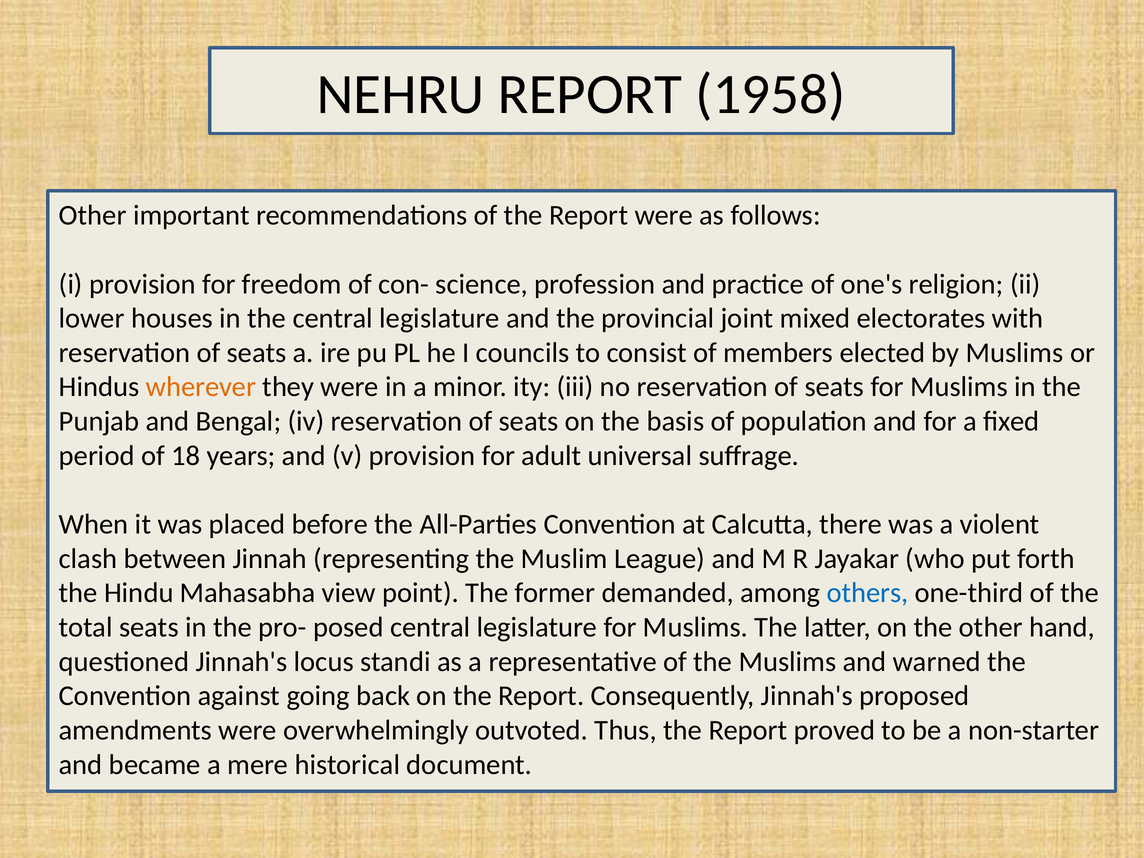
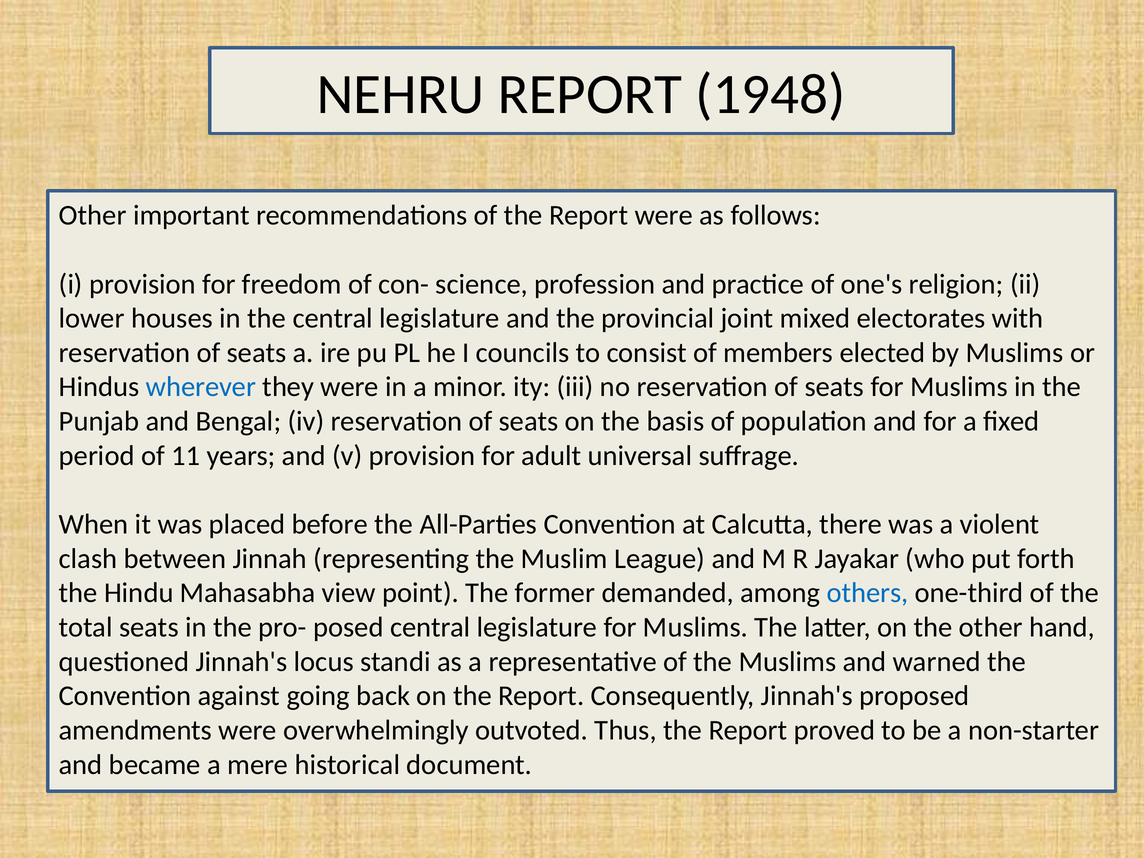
1958: 1958 -> 1948 (770, 95)
wherever colour: orange -> blue (201, 387)
18: 18 -> 11 (186, 456)
